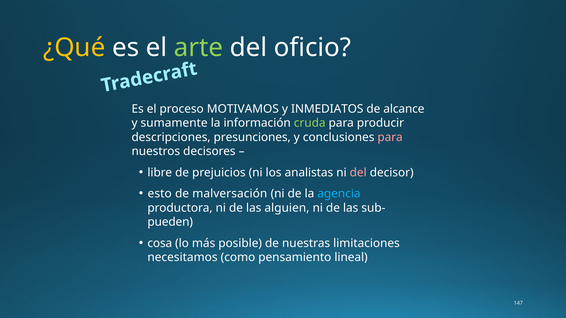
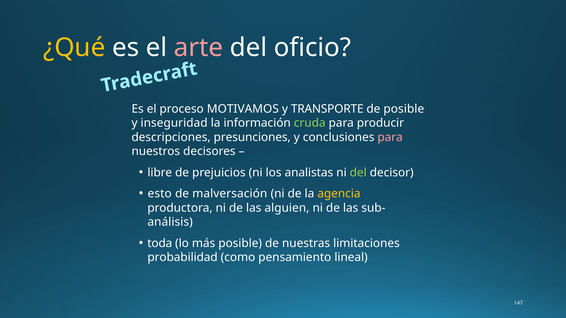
arte colour: light green -> pink (199, 48)
INMEDIATOS: INMEDIATOS -> TRANSPORTE (327, 109)
de alcance: alcance -> posible (404, 109)
sumamente: sumamente -> inseguridad (174, 123)
del colour: pink -> light green (358, 173)
agencia colour: light blue -> yellow (339, 194)
pueden: pueden -> análisis (170, 222)
cosa: cosa -> toda (160, 244)
necesitamos: necesitamos -> probabilidad (183, 258)
